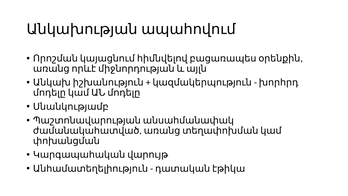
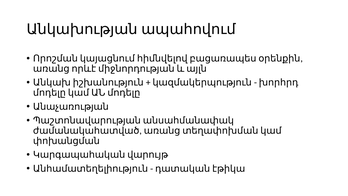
Սնանկությամբ: Սնանկությամբ -> Անաչառության (71, 107)
